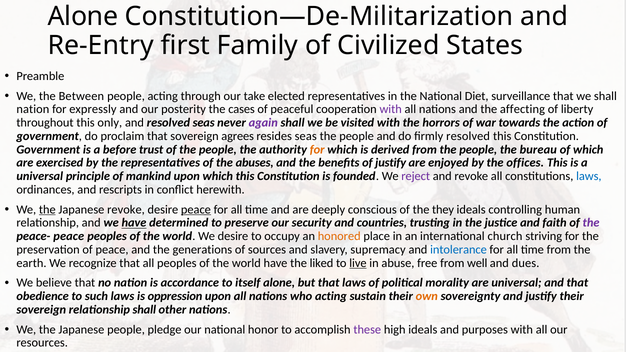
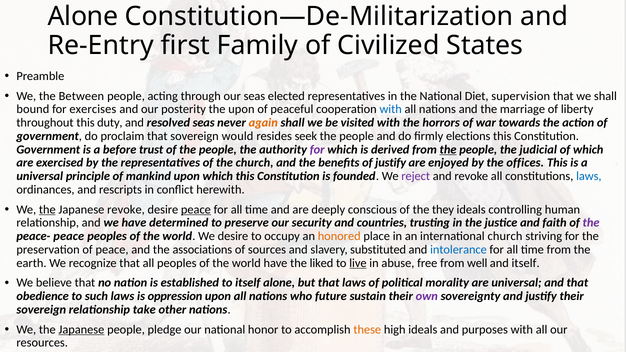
our take: take -> seas (254, 96)
surveillance: surveillance -> supervision (521, 96)
nation: nation -> bound (33, 109)
expressly: expressly -> exercises (93, 109)
the cases: cases -> upon (241, 109)
with colour: purple -> blue (391, 109)
affecting: affecting -> marriage (523, 109)
only: only -> duty (110, 123)
again colour: purple -> orange (263, 123)
agrees: agrees -> would (238, 136)
resides seas: seas -> seek (306, 136)
firmly resolved: resolved -> elections (468, 136)
for colour: orange -> purple (317, 149)
the underline: none -> present (448, 149)
bureau: bureau -> judicial (538, 149)
the abuses: abuses -> church (255, 163)
have underline: present -> none (134, 223)
generations: generations -> associations (202, 250)
supremacy: supremacy -> substituted (378, 250)
and dues: dues -> itself (526, 263)
accordance: accordance -> established (190, 283)
who acting: acting -> future (331, 296)
own colour: orange -> purple (427, 296)
relationship shall: shall -> take (144, 310)
Japanese underline: none -> present (81, 330)
these colour: purple -> orange (367, 330)
